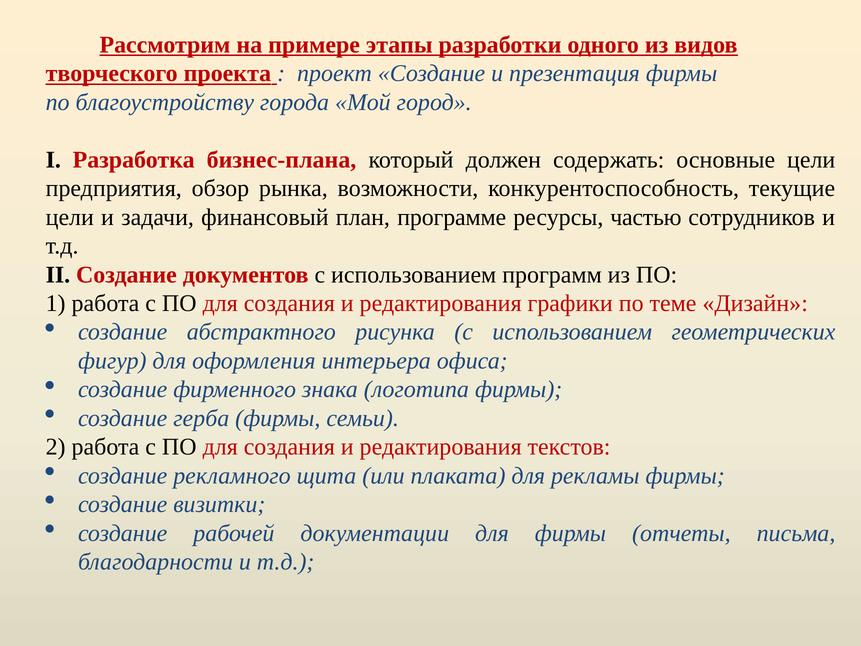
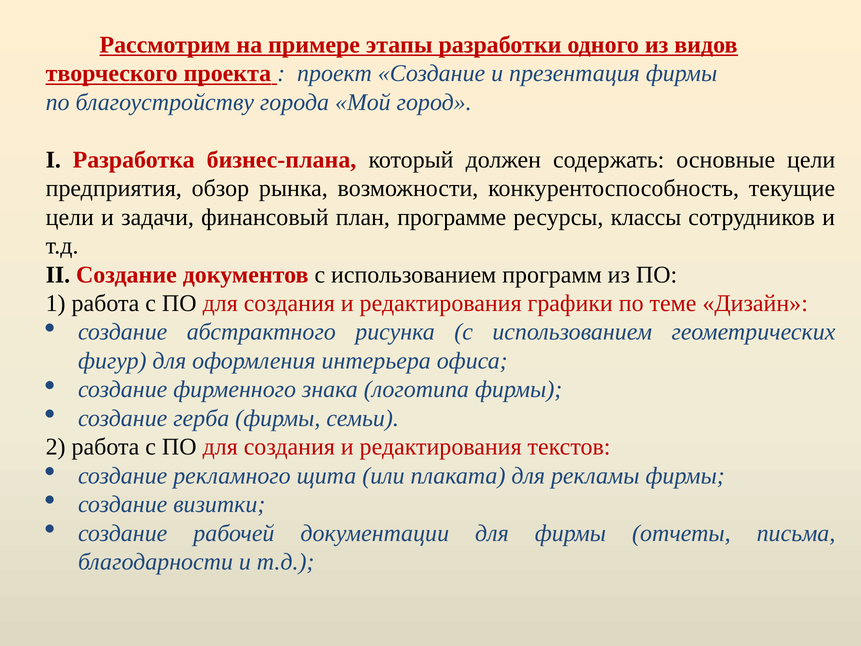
частью: частью -> классы (646, 217)
